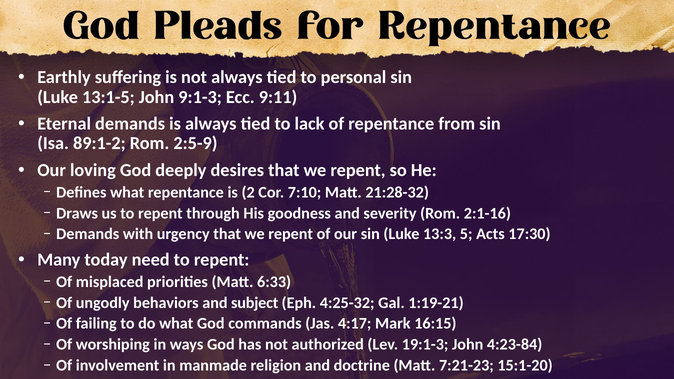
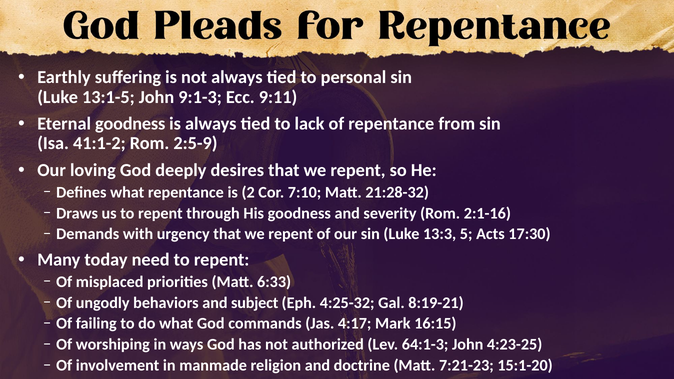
Eternal demands: demands -> goodness (130, 124)
89:1-2: 89:1-2 -> 41:1-2 (99, 144)
1:19-21: 1:19-21 -> 8:19-21 (436, 303)
19:1-3: 19:1-3 -> 64:1-3 (425, 345)
4:23-84: 4:23-84 -> 4:23-25 (515, 345)
